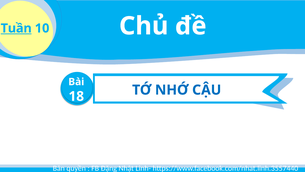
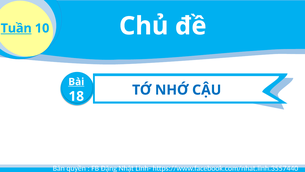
Bài underline: none -> present (76, 82)
